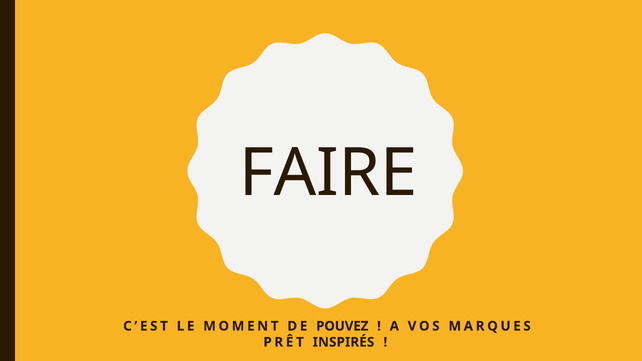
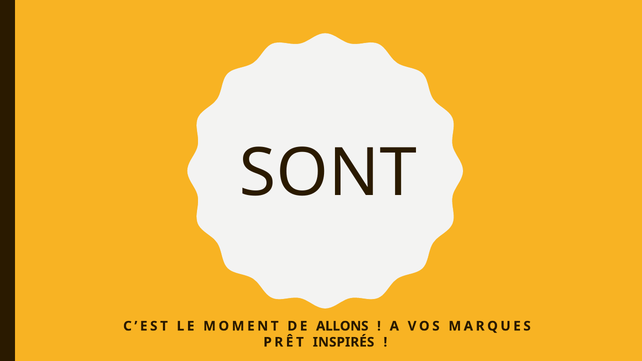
FAIRE: FAIRE -> SONT (328, 173)
POUVEZ: POUVEZ -> ALLONS (342, 326)
